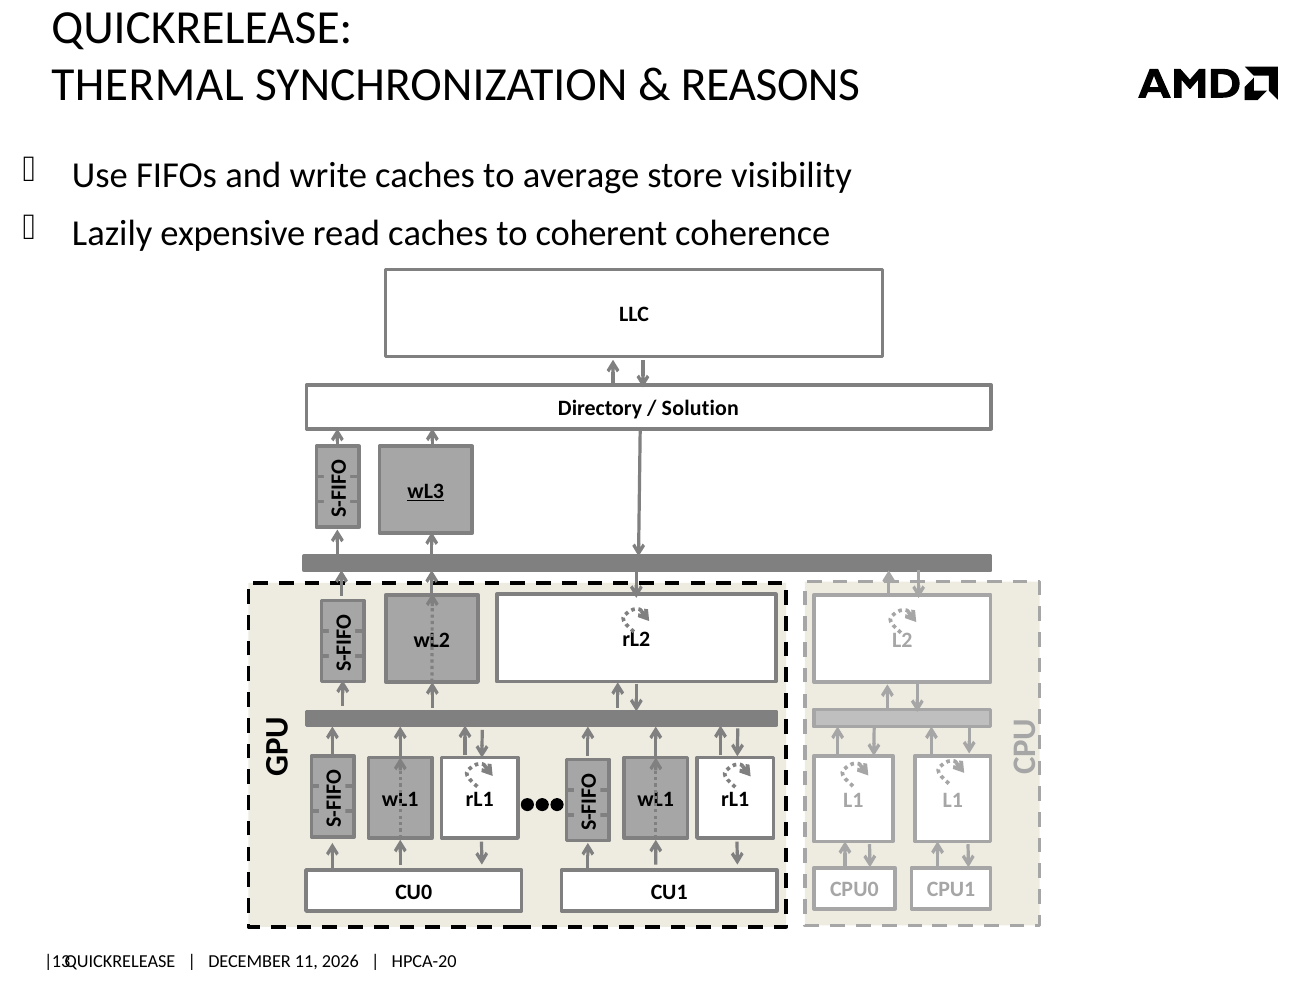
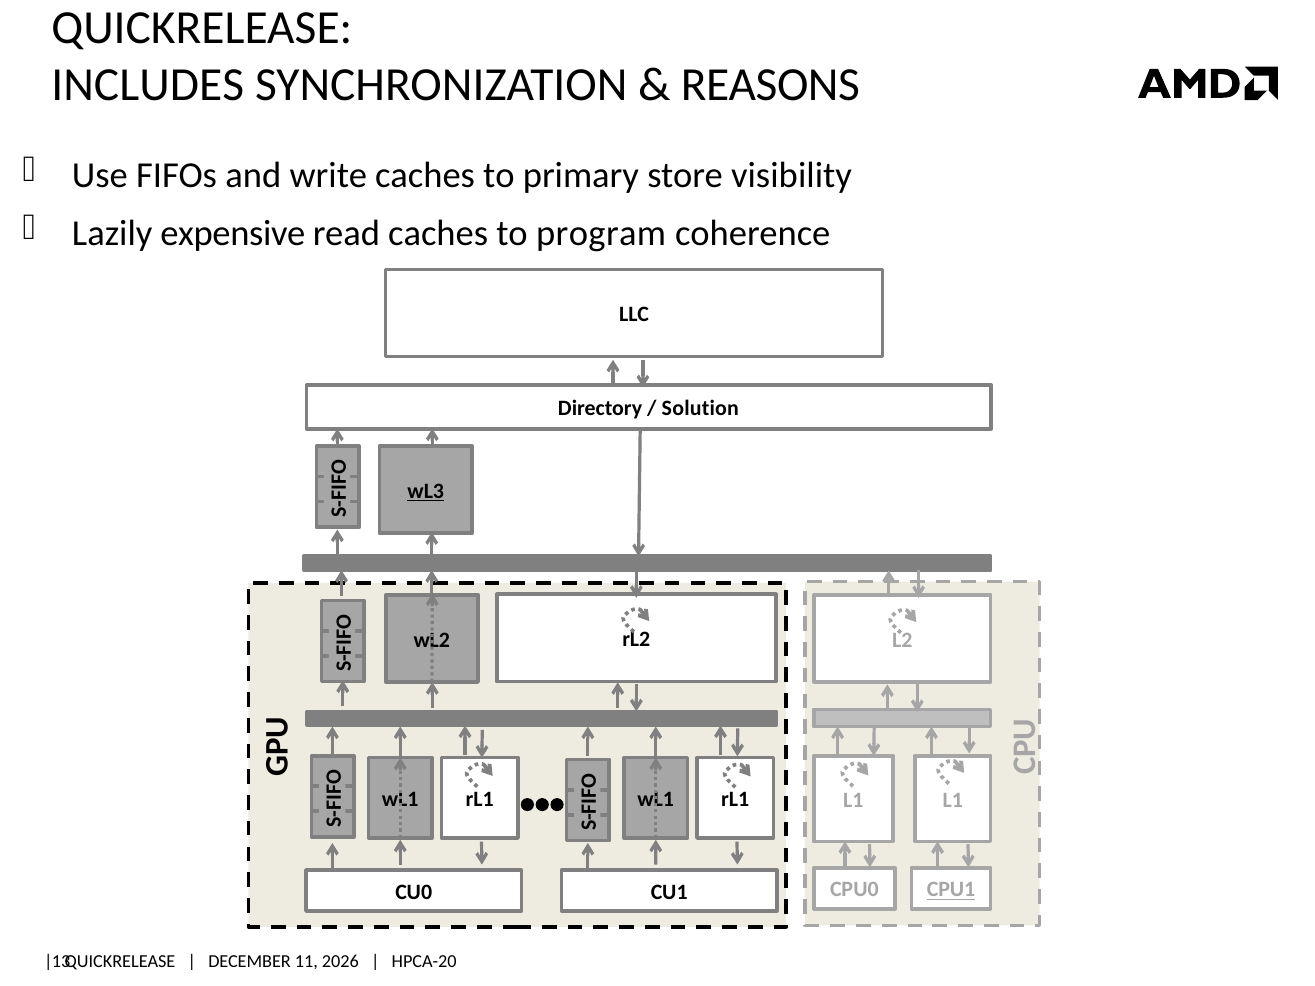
THERMAL: THERMAL -> INCLUDES (148, 85)
average: average -> primary (581, 175)
coherent: coherent -> program (601, 234)
CPU1 underline: none -> present (951, 890)
